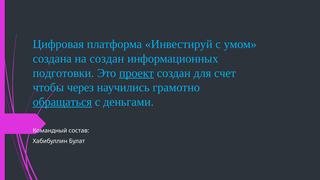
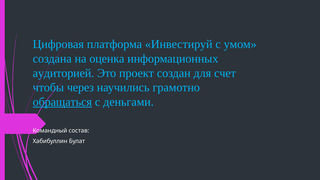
на создан: создан -> оценка (107, 59)
подготовки: подготовки -> аудиторией (63, 73)
проект underline: present -> none (137, 73)
